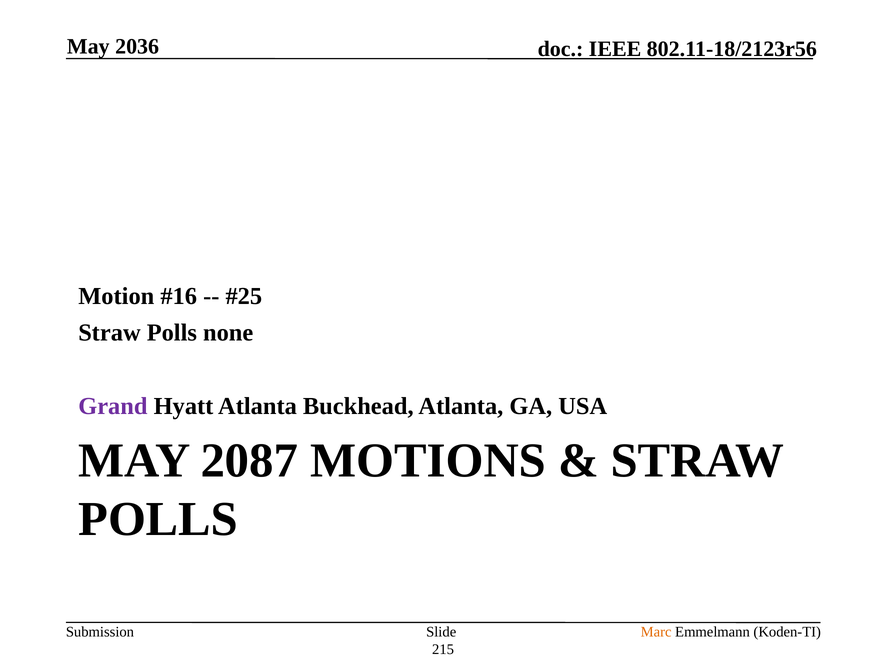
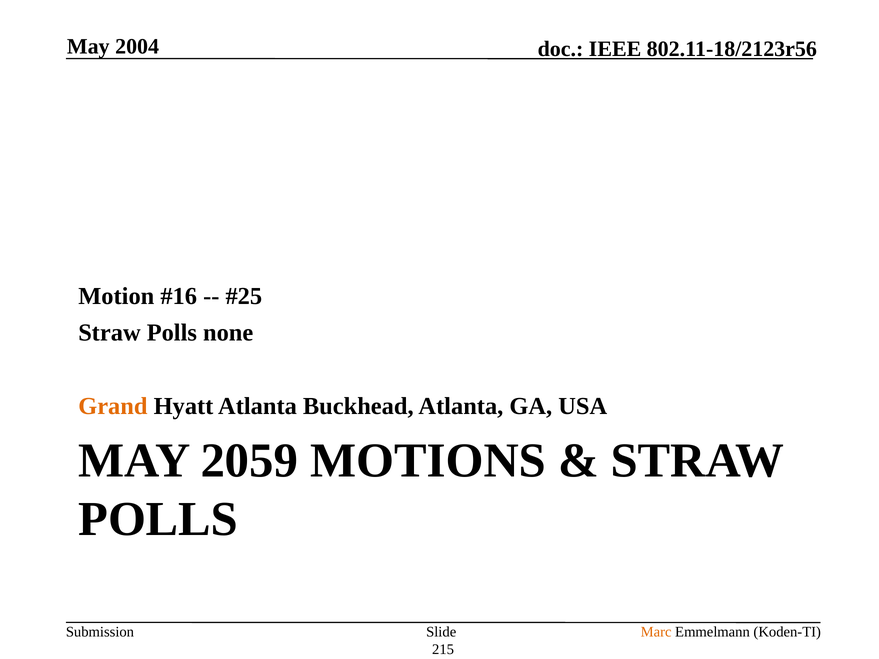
2036: 2036 -> 2004 (137, 47)
Grand colour: purple -> orange (113, 406)
2087: 2087 -> 2059 (249, 461)
